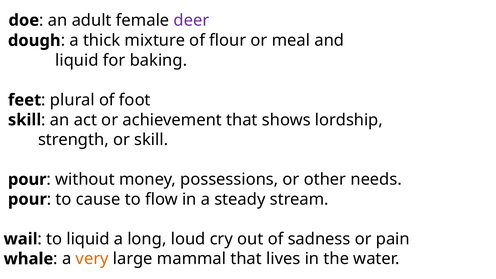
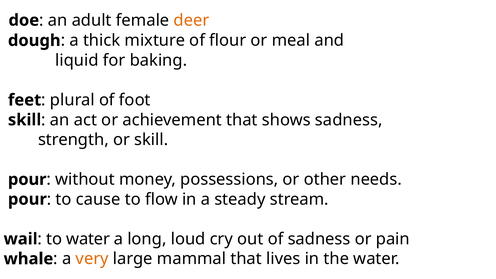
deer colour: purple -> orange (191, 20)
shows lordship: lordship -> sadness (349, 120)
to liquid: liquid -> water (88, 239)
